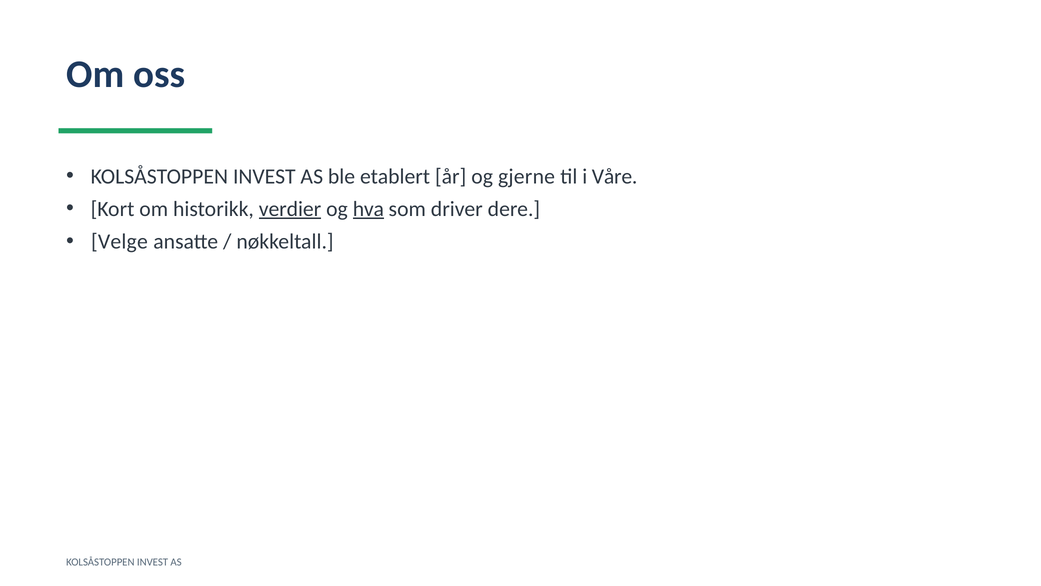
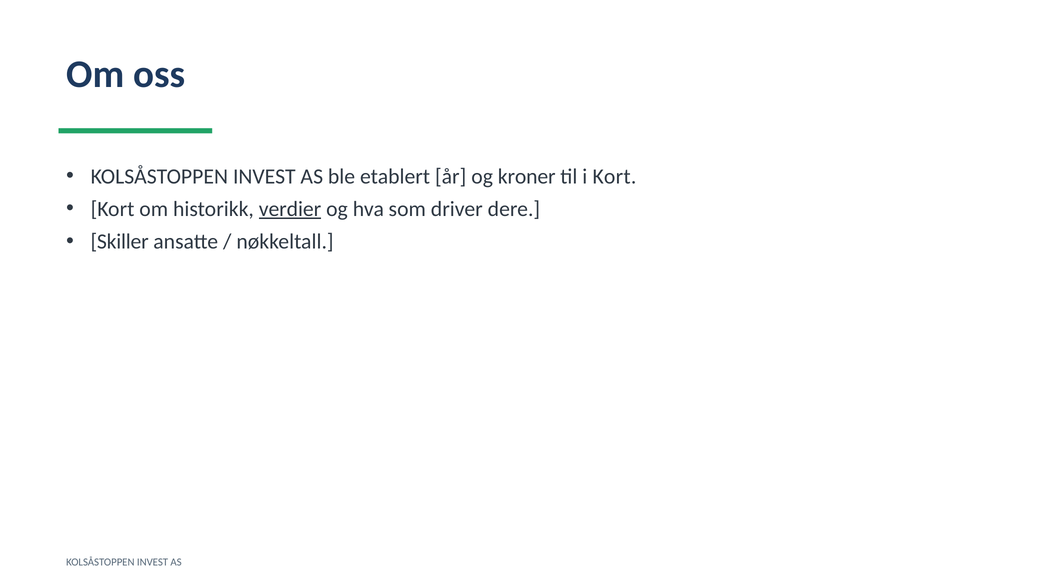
gjerne: gjerne -> kroner (527, 176)
i Våre: Våre -> Kort (614, 176)
hva underline: present -> none (368, 209)
Velge: Velge -> Skiller (120, 241)
